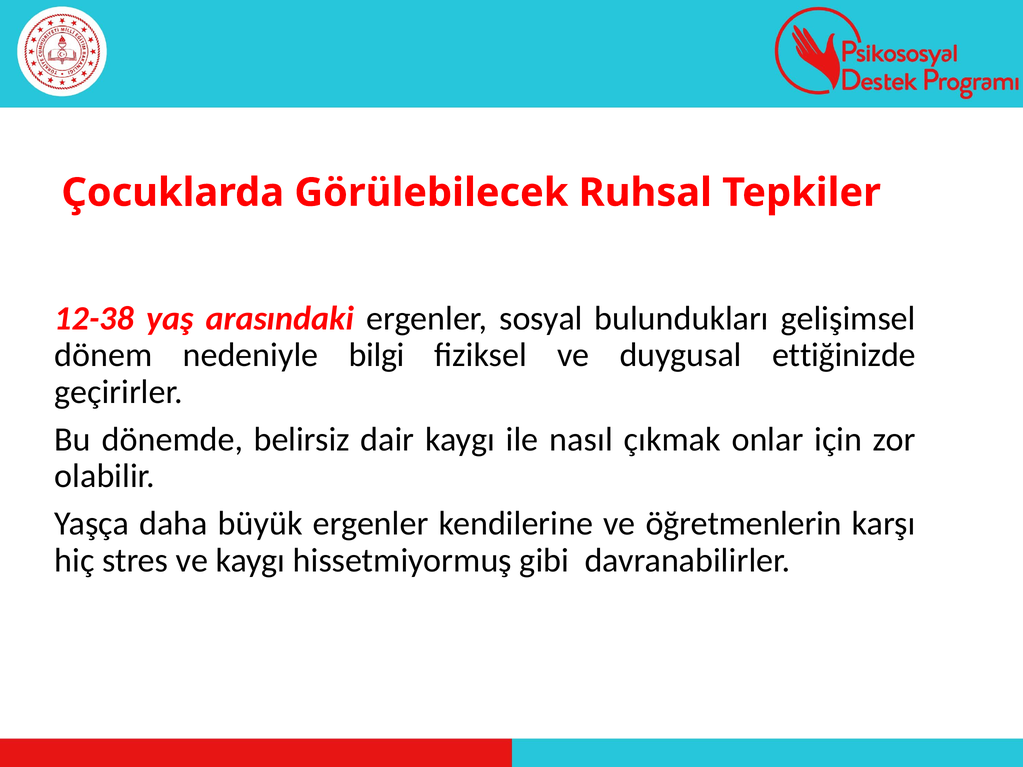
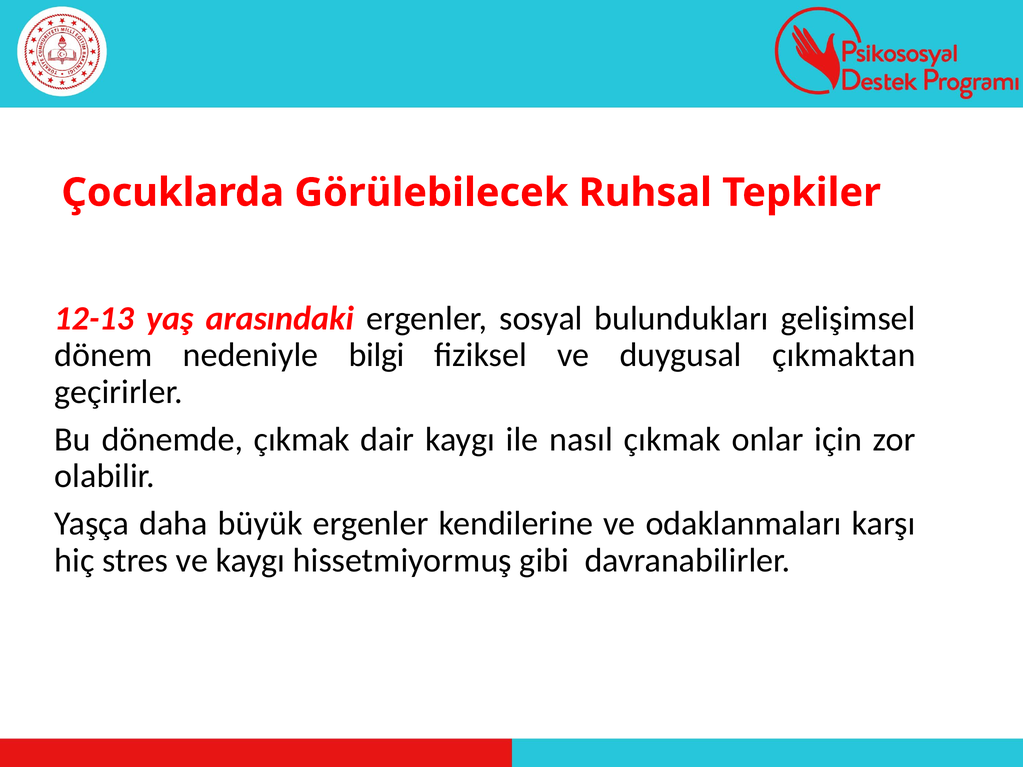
12-38: 12-38 -> 12-13 (94, 318)
ettiğinizde: ettiğinizde -> çıkmaktan (844, 355)
dönemde belirsiz: belirsiz -> çıkmak (302, 439)
öğretmenlerin: öğretmenlerin -> odaklanmaları (744, 524)
